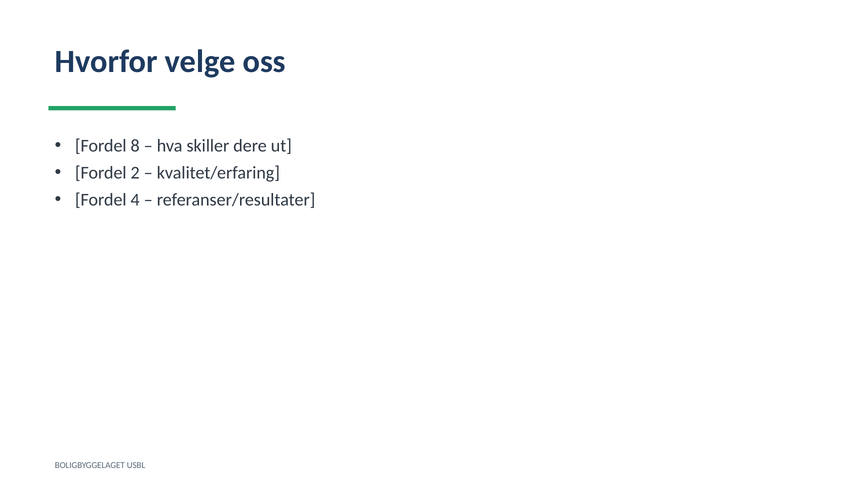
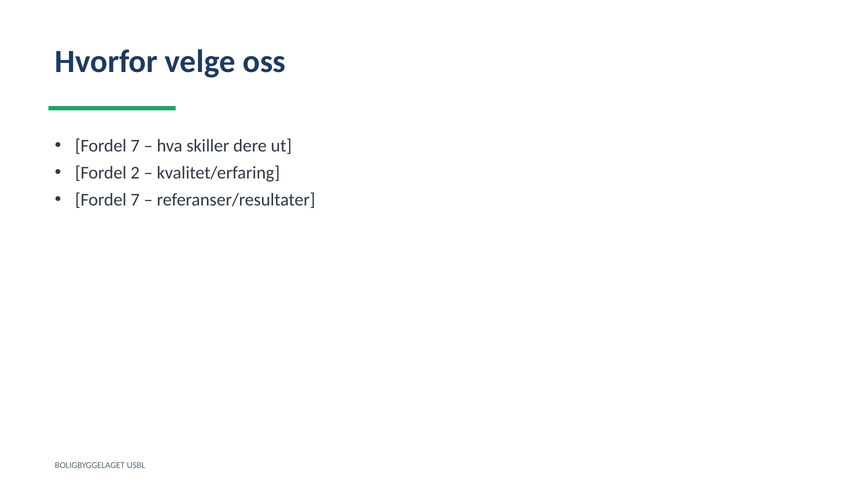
8: 8 -> 7 (135, 146)
4: 4 -> 7 (135, 200)
